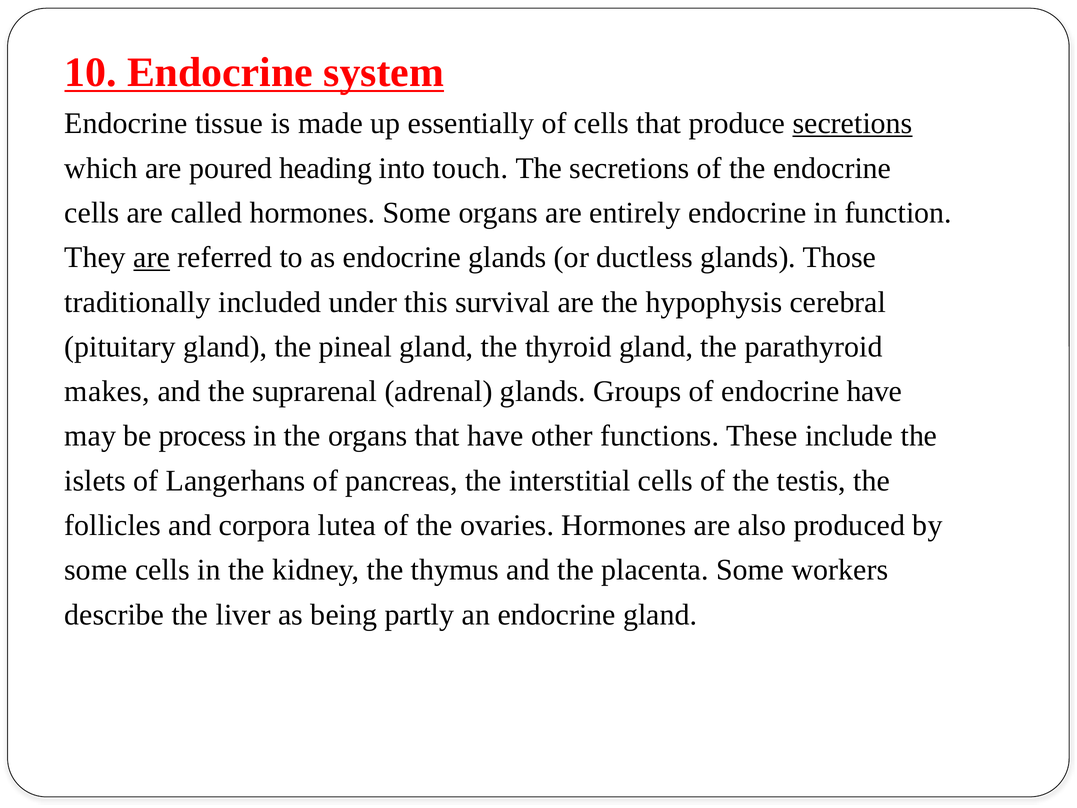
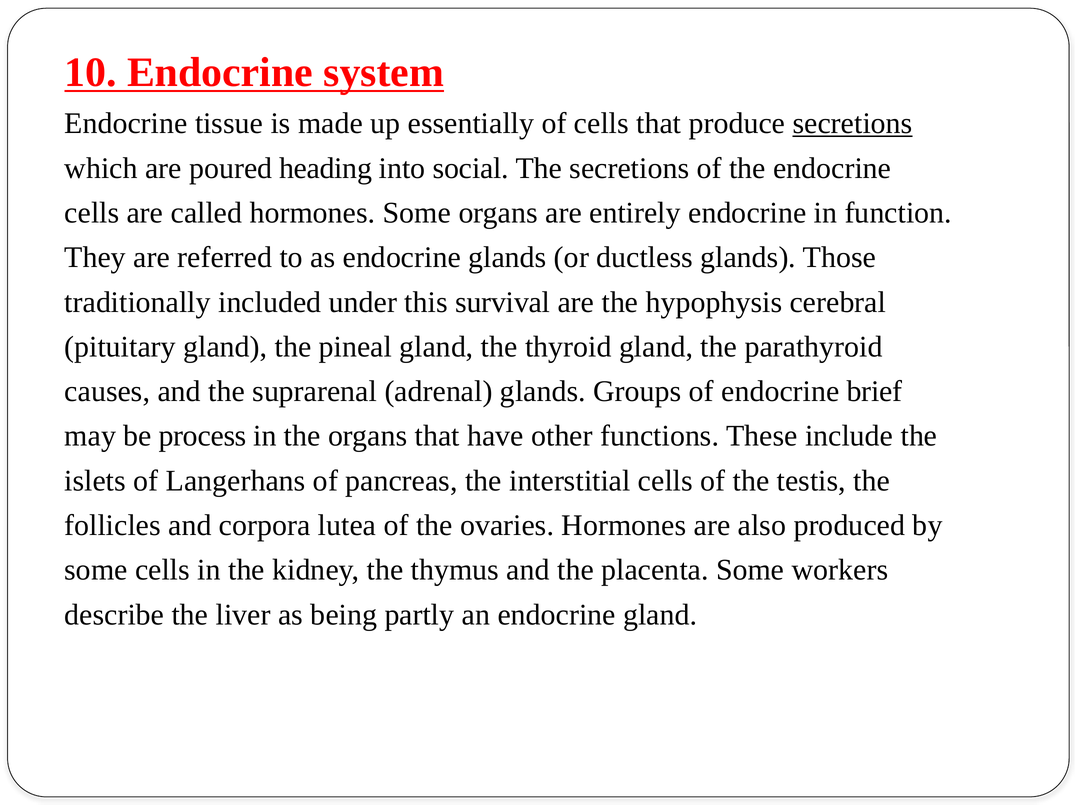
touch: touch -> social (471, 168)
are underline: present -> none (152, 257)
makes: makes -> causes (107, 391)
endocrine have: have -> brief (874, 391)
